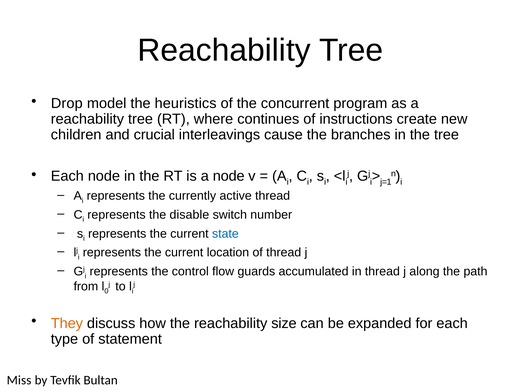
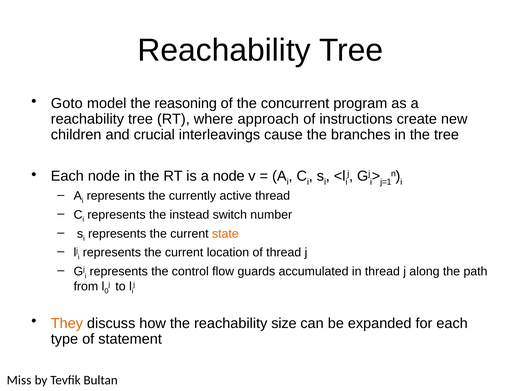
Drop: Drop -> Goto (67, 103)
heuristics: heuristics -> reasoning (186, 103)
continues: continues -> approach (268, 119)
disable: disable -> instead (189, 215)
state colour: blue -> orange (225, 233)
